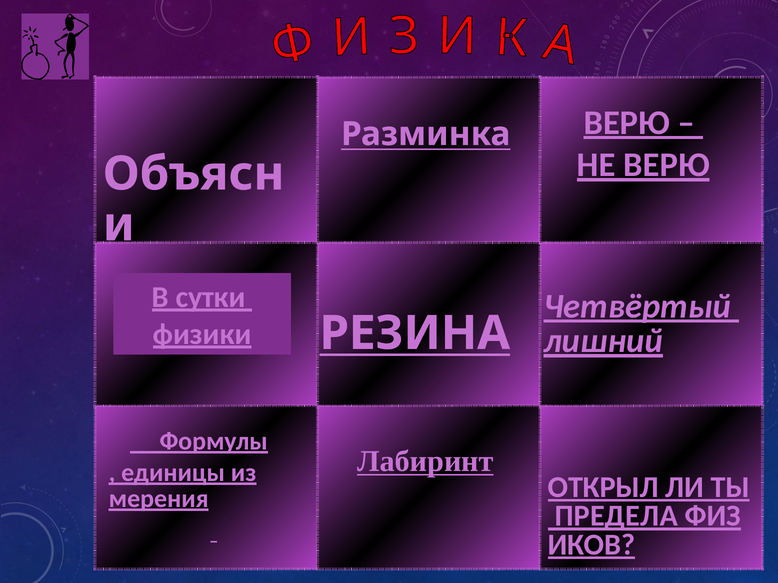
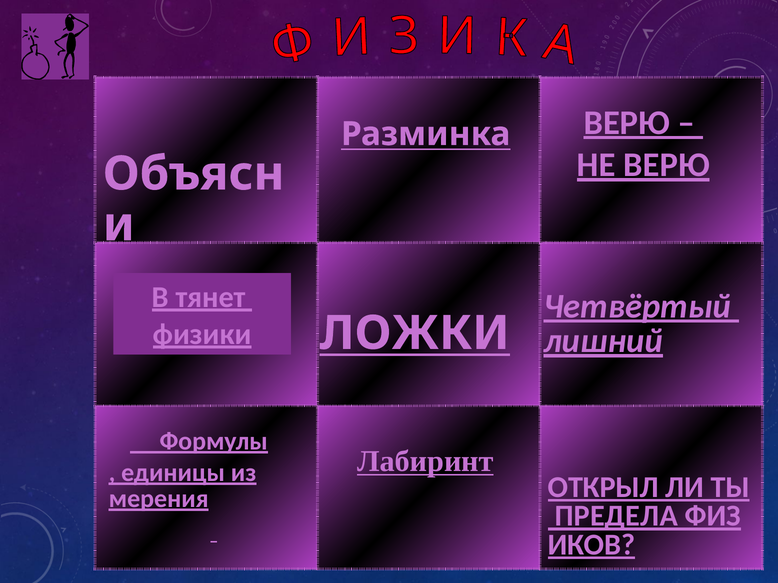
сутки: сутки -> тянет (211, 297)
РЕЗИНА: РЕЗИНА -> ЛОЖКИ (415, 333)
